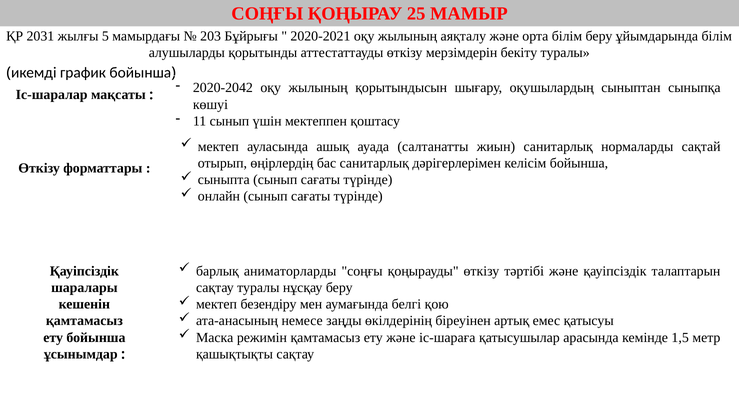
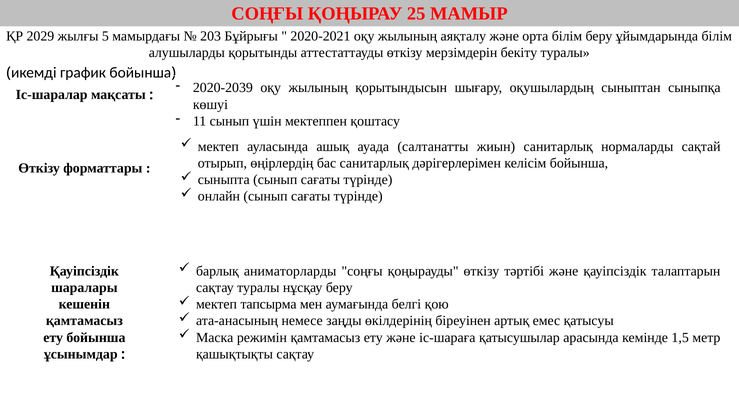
2031: 2031 -> 2029 (40, 36)
2020-2042: 2020-2042 -> 2020-2039 (223, 88)
безендіру: безендіру -> тапсырма (269, 304)
